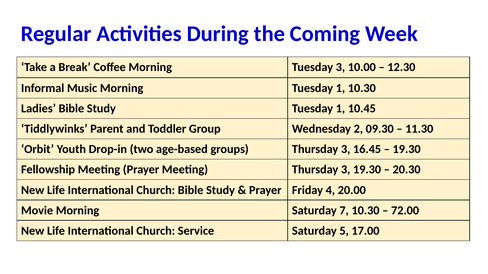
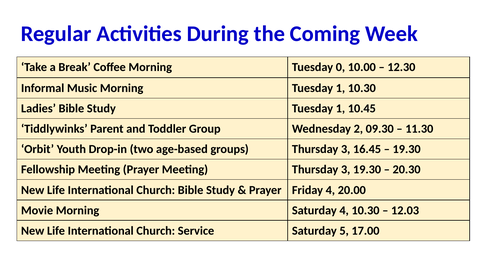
Tuesday 3: 3 -> 0 (340, 67)
Saturday 7: 7 -> 4 (344, 211)
72.00: 72.00 -> 12.03 (405, 211)
